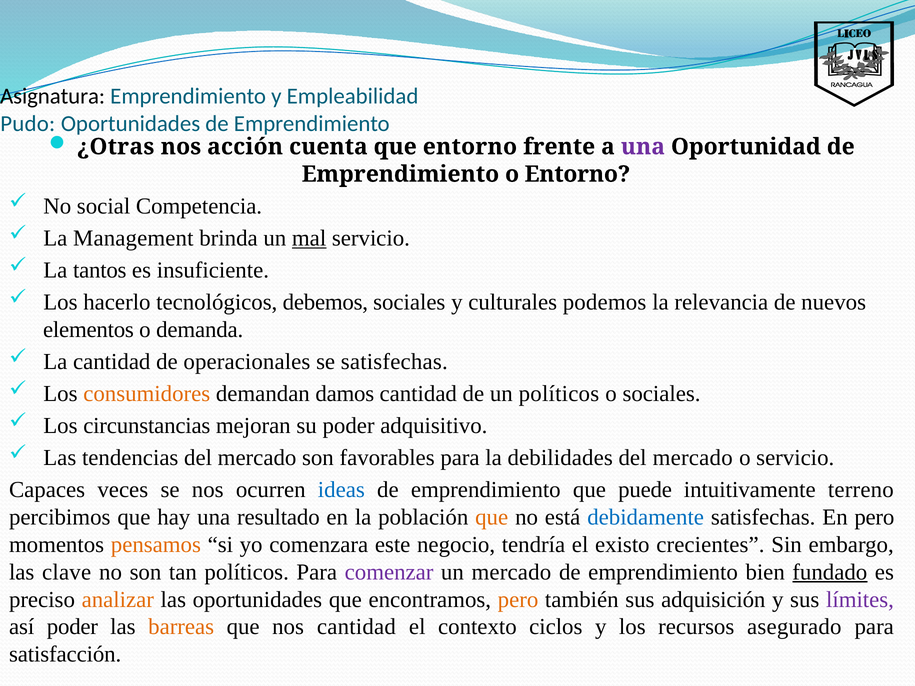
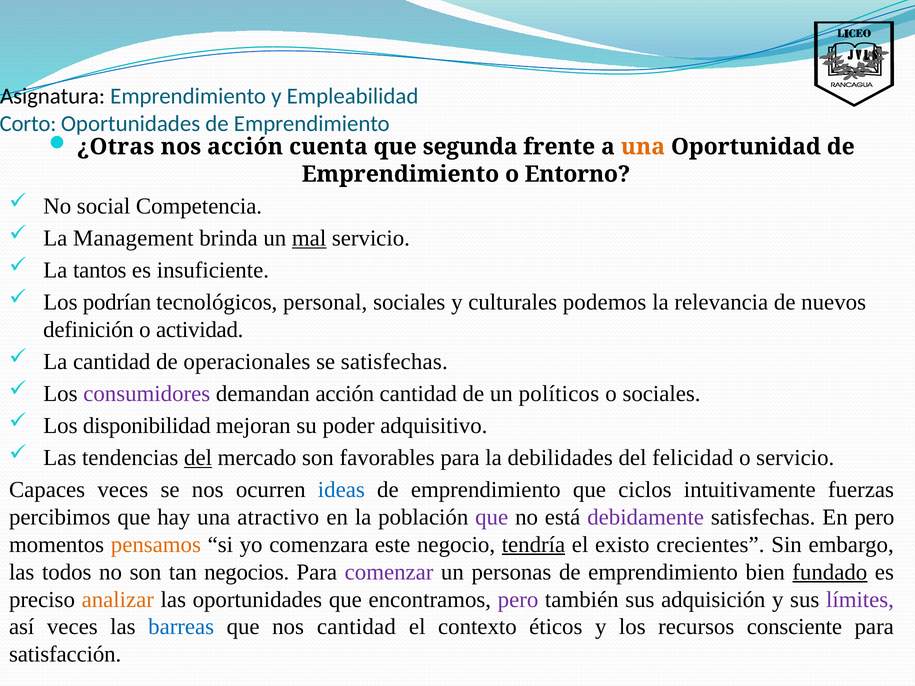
Pudo: Pudo -> Corto (28, 124)
que entorno: entorno -> segunda (470, 147)
una colour: purple -> orange (643, 147)
hacerlo: hacerlo -> podrían (117, 302)
debemos: debemos -> personal (325, 302)
elementos: elementos -> definición (88, 330)
demanda: demanda -> actividad (200, 330)
consumidores colour: orange -> purple (147, 394)
demandan damos: damos -> acción (345, 394)
circunstancias: circunstancias -> disponibilidad (147, 426)
del underline: none -> present (198, 458)
mercado: mercado -> felicidad (693, 458)
puede: puede -> ciclos (645, 490)
terreno: terreno -> fuerzas (861, 490)
resultado: resultado -> atractivo (278, 517)
que colour: orange -> purple (492, 517)
debidamente colour: blue -> purple (646, 517)
tendría underline: none -> present (533, 545)
clave: clave -> todos (67, 572)
tan políticos: políticos -> negocios (247, 572)
un mercado: mercado -> personas (511, 572)
pero colour: orange -> purple (518, 600)
así poder: poder -> veces (72, 627)
barreas colour: orange -> blue (181, 627)
ciclos: ciclos -> éticos (556, 627)
asegurado: asegurado -> consciente (794, 627)
